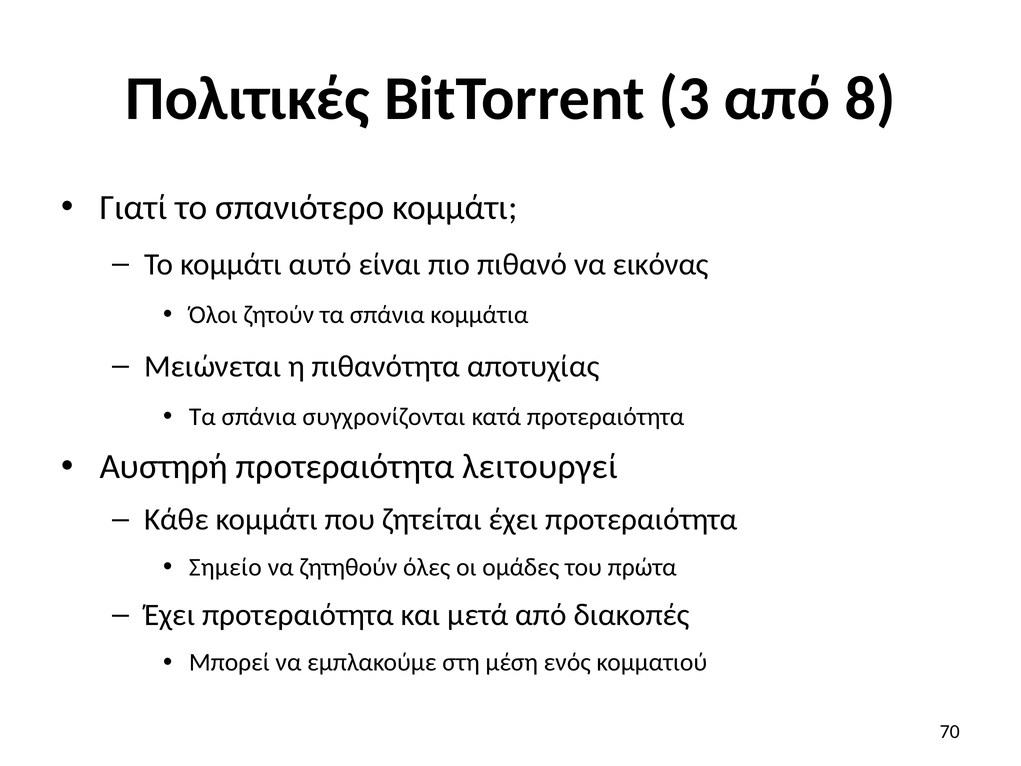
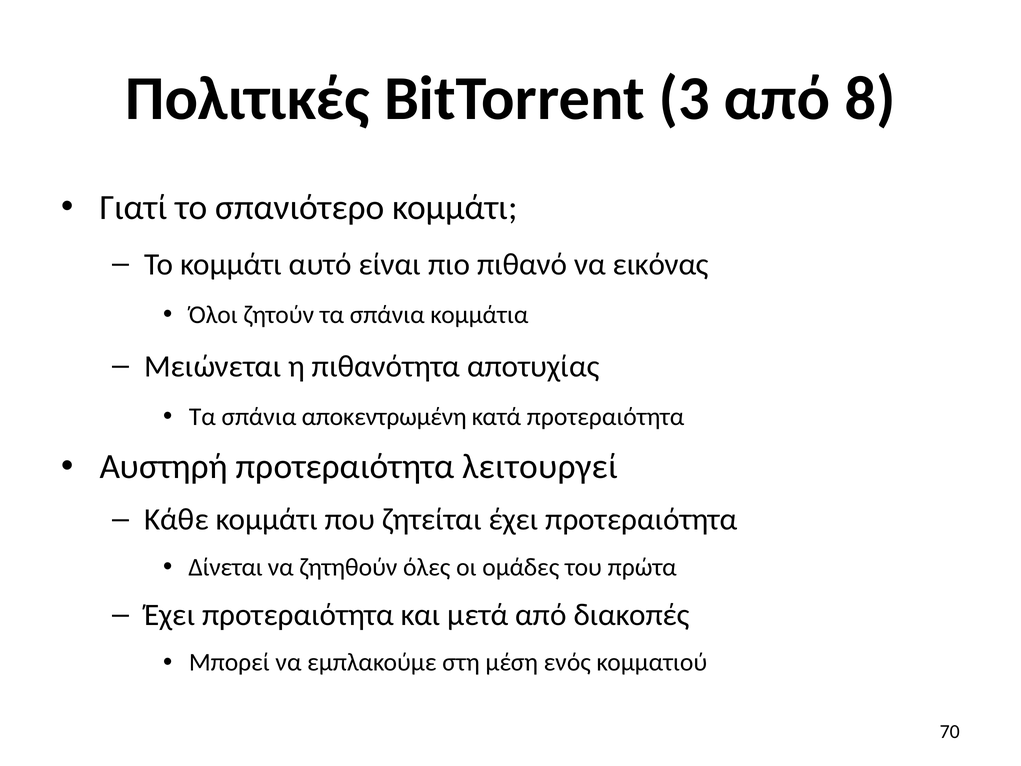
συγχρονίζονται: συγχρονίζονται -> αποκεντρωμένη (384, 417)
Σημείο: Σημείο -> Δίνεται (226, 567)
